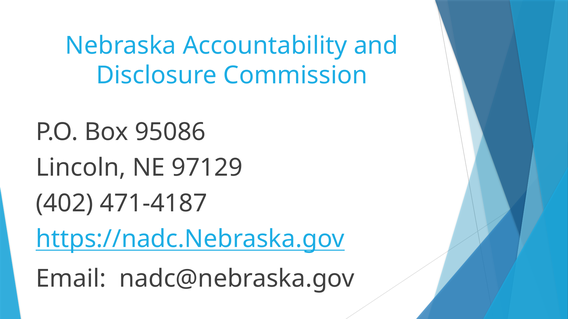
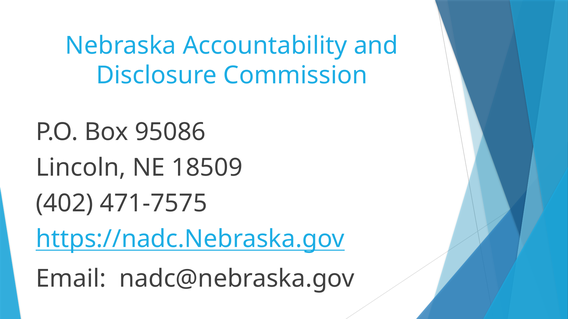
97129: 97129 -> 18509 (207, 168)
471-4187: 471-4187 -> 471-7575 (154, 204)
